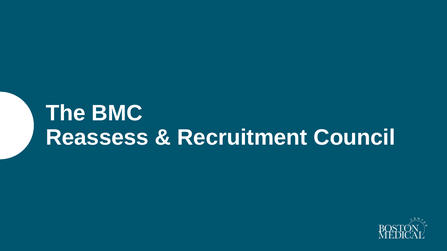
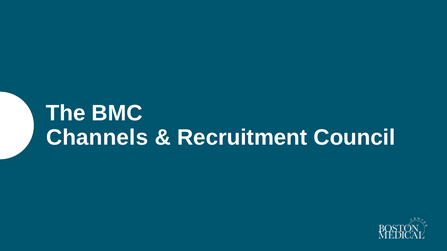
Reassess: Reassess -> Channels (97, 138)
